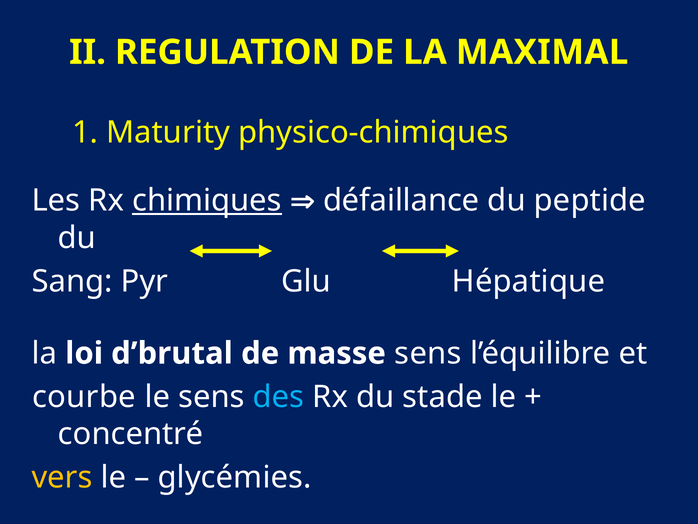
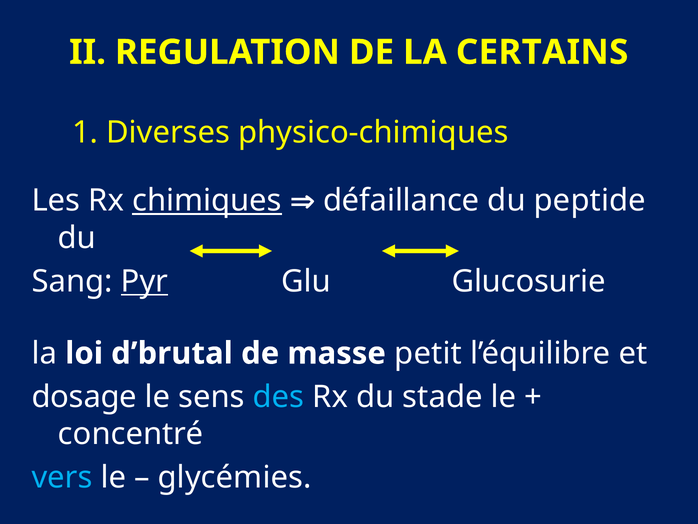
MAXIMAL: MAXIMAL -> CERTAINS (542, 52)
Maturity: Maturity -> Diverses (168, 132)
Pyr underline: none -> present (144, 281)
Hépatique: Hépatique -> Glucosurie (529, 281)
masse sens: sens -> petit (428, 353)
courbe: courbe -> dosage (84, 397)
vers colour: yellow -> light blue (62, 477)
